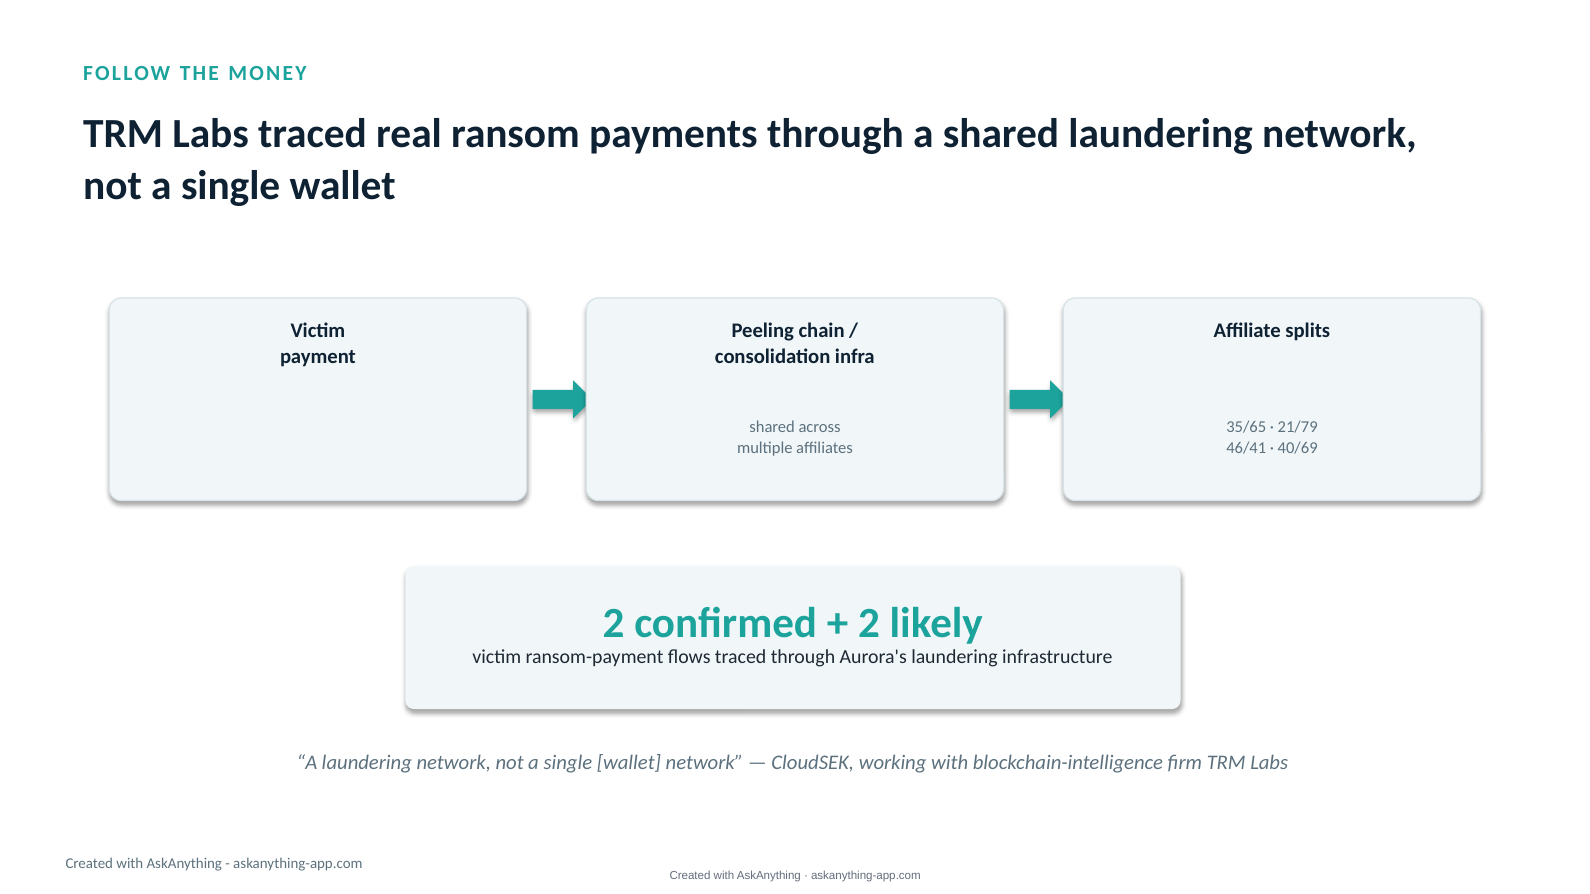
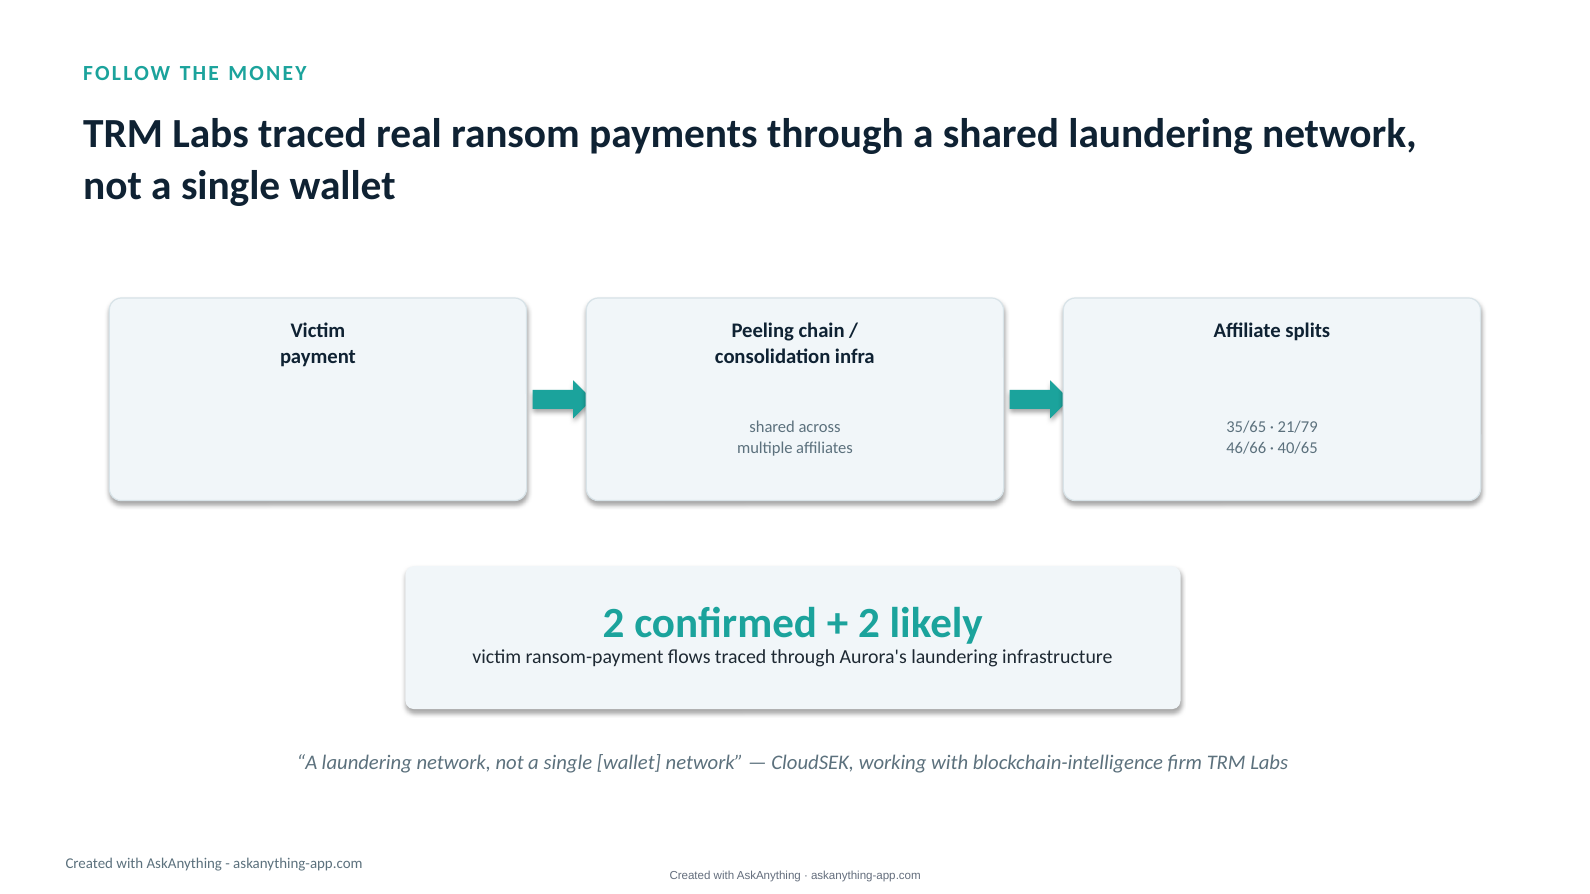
46/41: 46/41 -> 46/66 (1246, 448)
40/69: 40/69 -> 40/65 (1298, 448)
